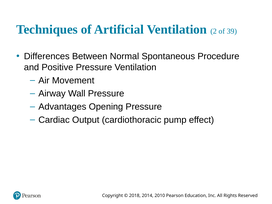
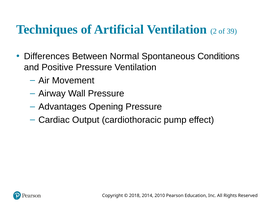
Procedure: Procedure -> Conditions (218, 56)
